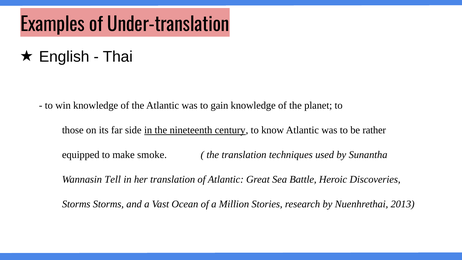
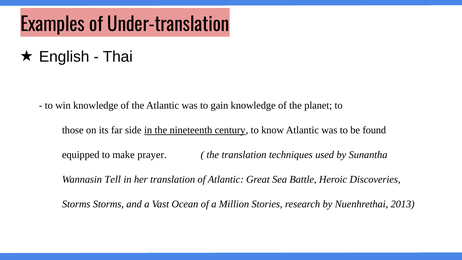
rather: rather -> found (374, 130)
smoke: smoke -> prayer (152, 155)
